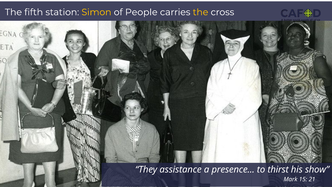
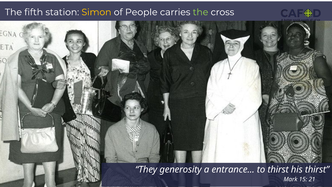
the colour: yellow -> light green (201, 12)
assistance: assistance -> generosity (181, 169)
presence: presence -> entrance (233, 169)
his show: show -> thirst (317, 169)
